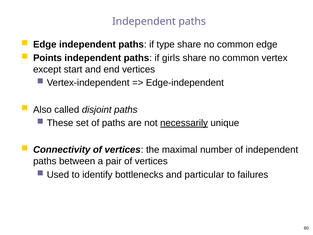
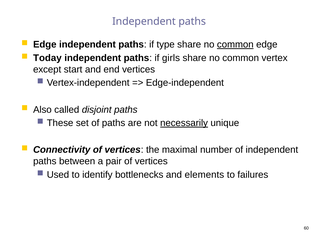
common underline: none -> present (235, 44)
Points: Points -> Today (47, 58)
particular: particular -> elements (204, 174)
